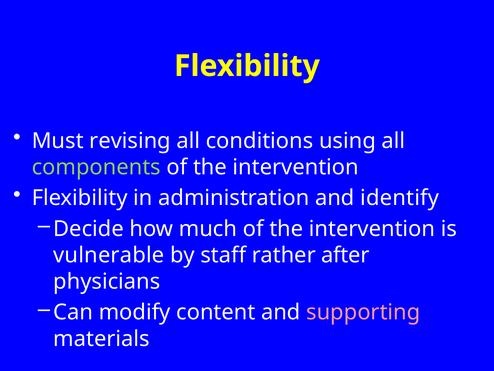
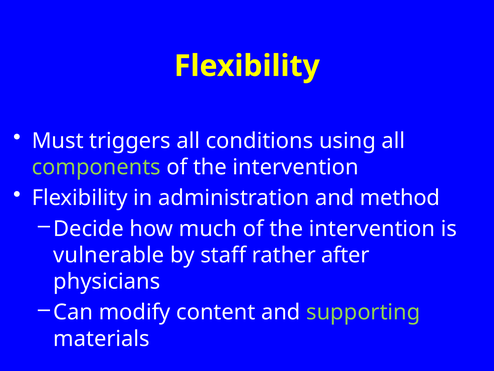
revising: revising -> triggers (130, 141)
identify: identify -> method (400, 198)
supporting colour: pink -> light green (363, 312)
